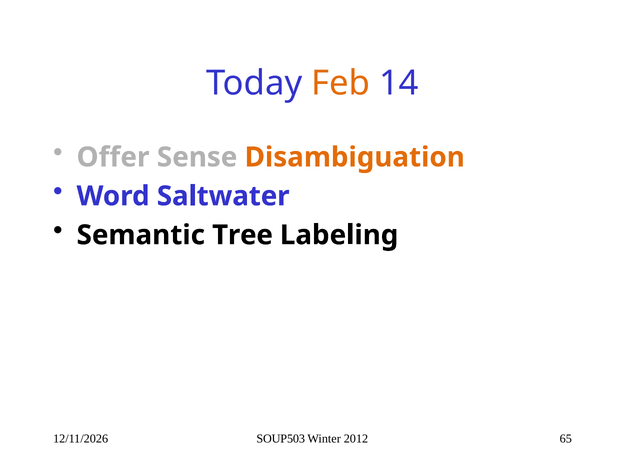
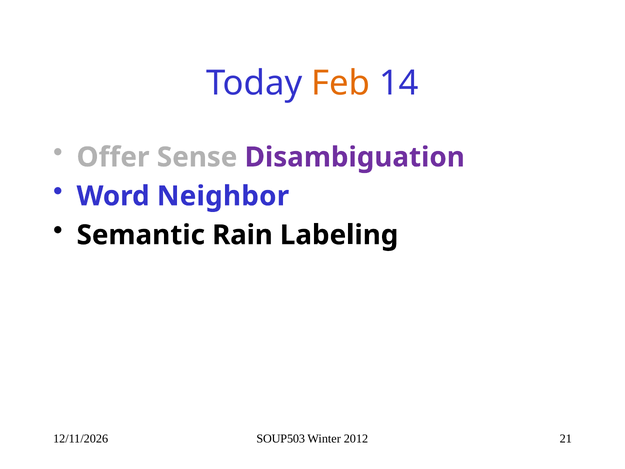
Disambiguation colour: orange -> purple (355, 157)
Saltwater: Saltwater -> Neighbor (223, 196)
Tree: Tree -> Rain (242, 235)
65: 65 -> 21 (566, 438)
